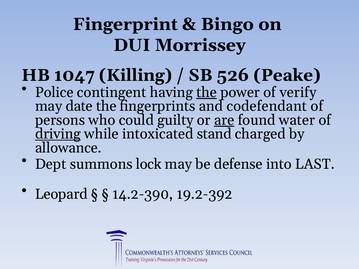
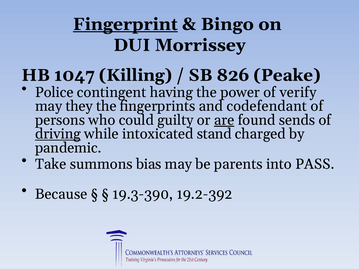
Fingerprint underline: none -> present (125, 24)
526: 526 -> 826 (233, 75)
the underline: present -> none (207, 92)
date: date -> they (79, 106)
water: water -> sends (297, 120)
allowance: allowance -> pandemic (68, 148)
Dept: Dept -> Take (51, 164)
lock: lock -> bias (149, 164)
defense: defense -> parents (238, 164)
LAST: LAST -> PASS (315, 164)
Leopard: Leopard -> Because (61, 194)
14.2-390: 14.2-390 -> 19.3-390 (143, 194)
